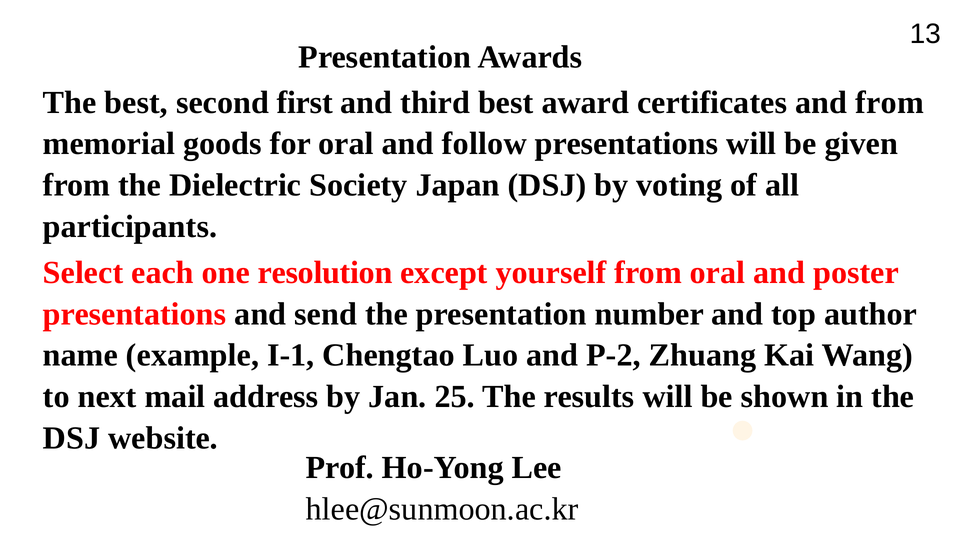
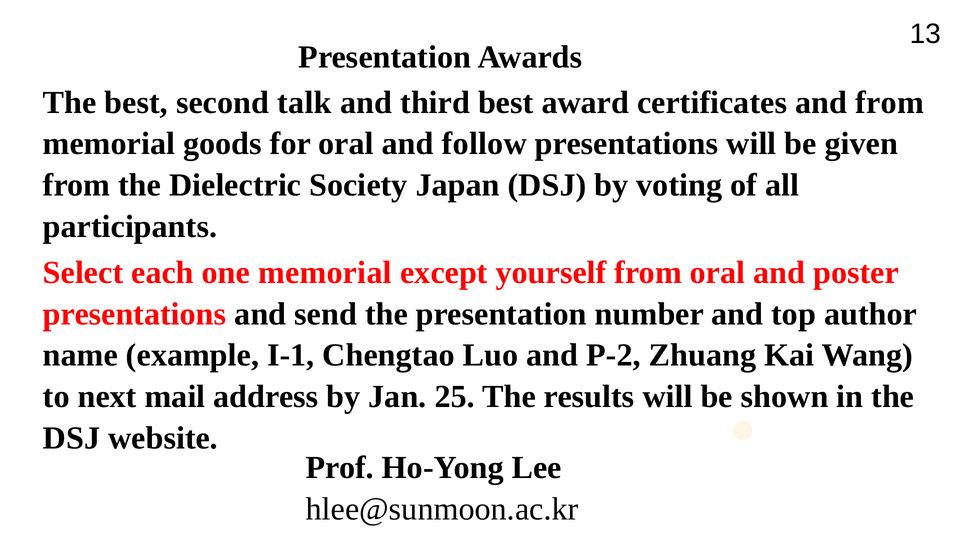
first: first -> talk (305, 102)
one resolution: resolution -> memorial (325, 273)
